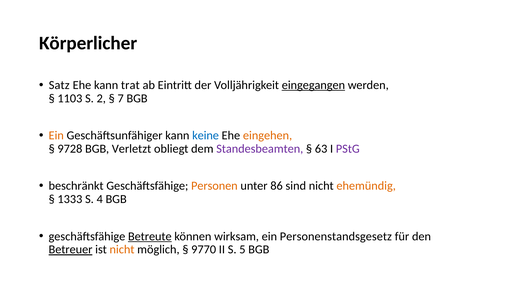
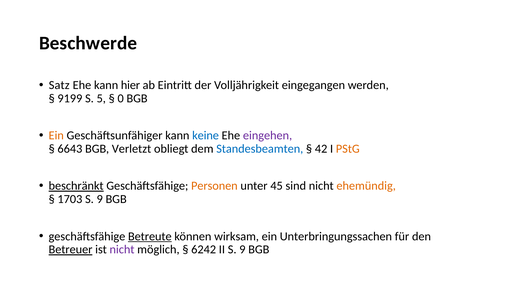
Körperlicher: Körperlicher -> Beschwerde (88, 43)
trat: trat -> hier (130, 85)
eingegangen underline: present -> none (313, 85)
1103: 1103 -> 9199 (70, 98)
2: 2 -> 5 (101, 98)
7: 7 -> 0 (121, 98)
eingehen colour: orange -> purple (268, 136)
9728: 9728 -> 6643 (70, 149)
Standesbeamten colour: purple -> blue (260, 149)
63: 63 -> 42 (321, 149)
PStG colour: purple -> orange (348, 149)
beschränkt underline: none -> present (76, 186)
86: 86 -> 45 (277, 186)
1333: 1333 -> 1703 (70, 199)
4: 4 -> 9 (100, 199)
Personenstandsgesetz: Personenstandsgesetz -> Unterbringungssachen (336, 236)
nicht colour: orange -> purple (122, 250)
9770: 9770 -> 6242 (204, 250)
II S 5: 5 -> 9 (242, 250)
